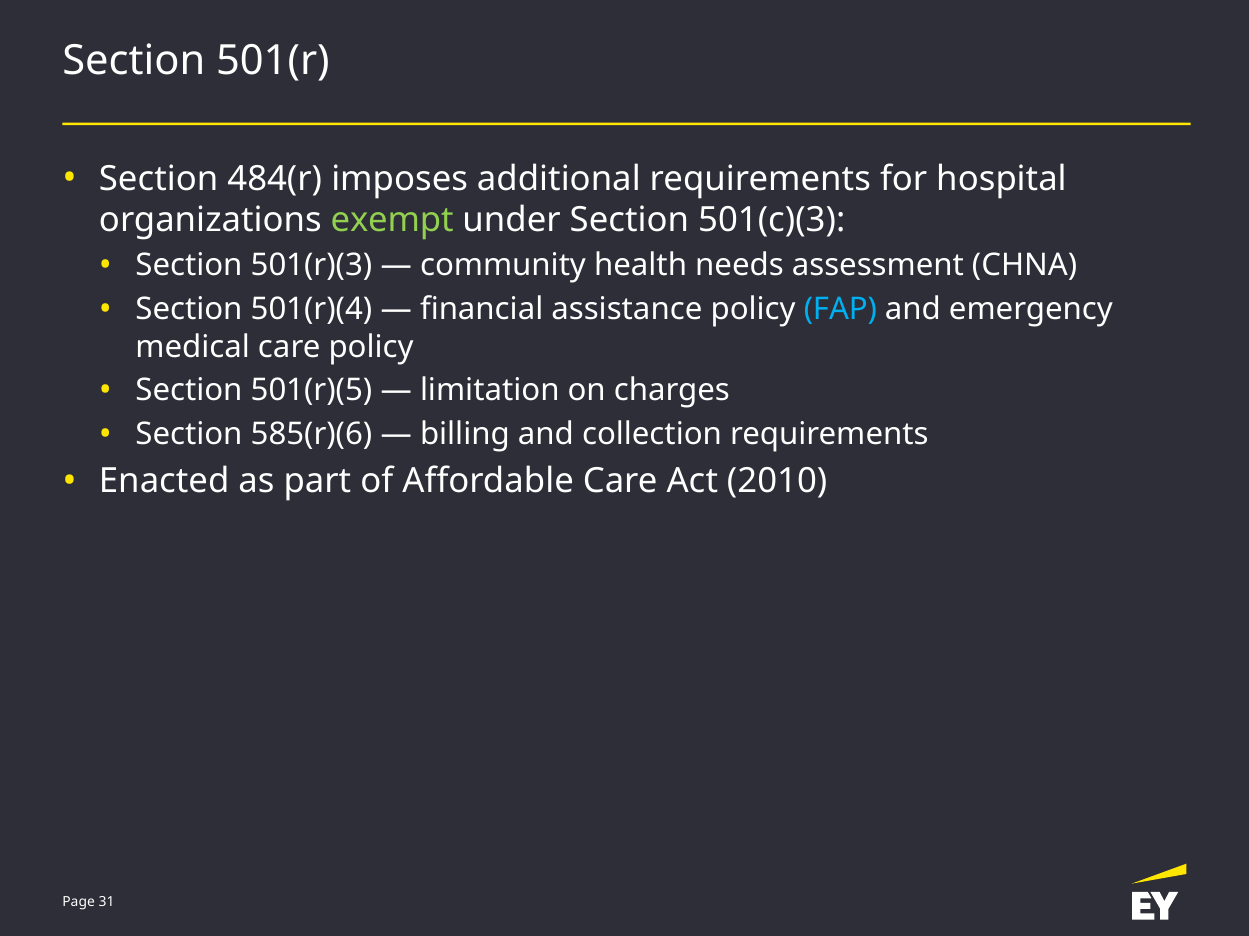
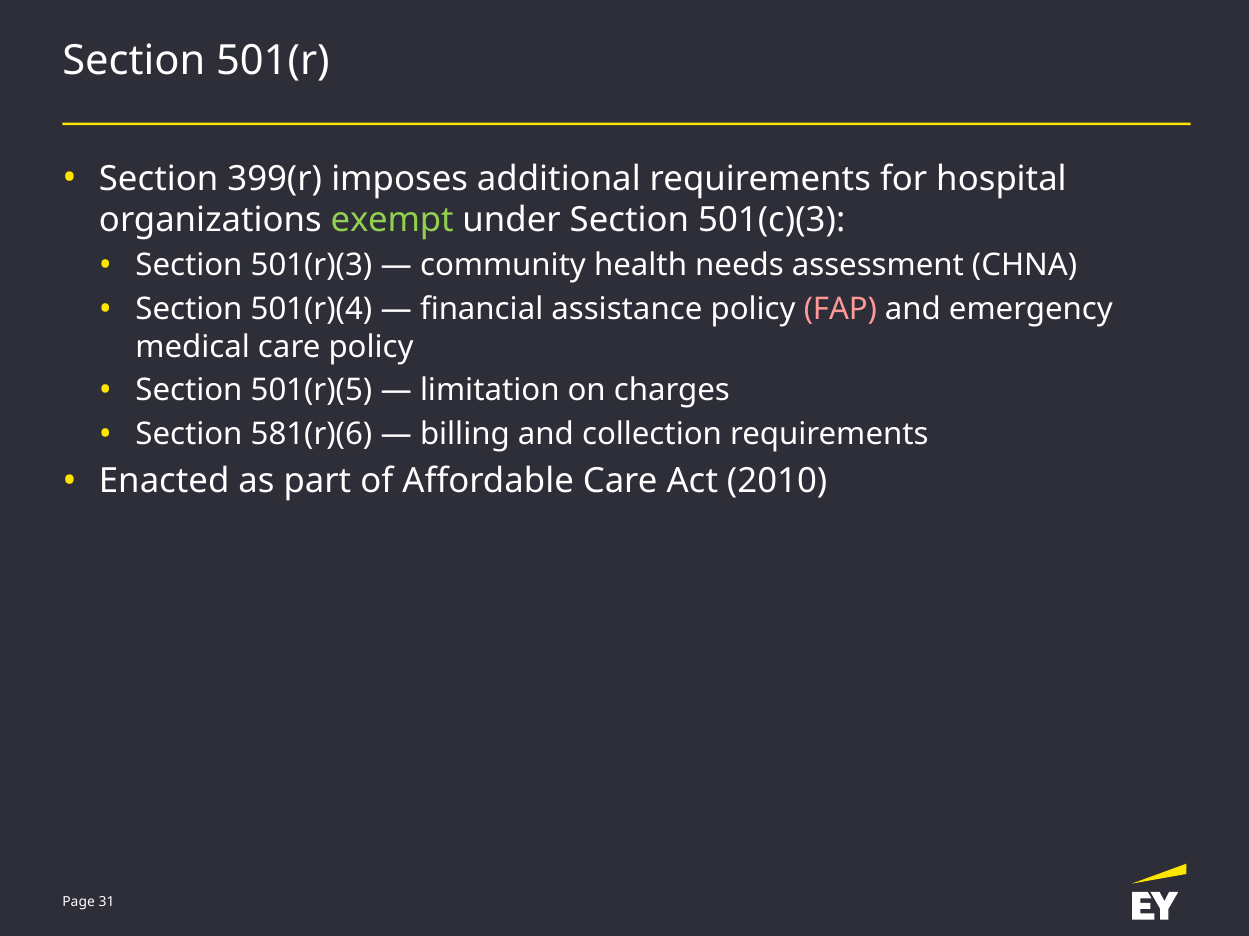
484(r: 484(r -> 399(r (275, 179)
FAP colour: light blue -> pink (840, 310)
585(r)(6: 585(r)(6 -> 581(r)(6 (311, 435)
